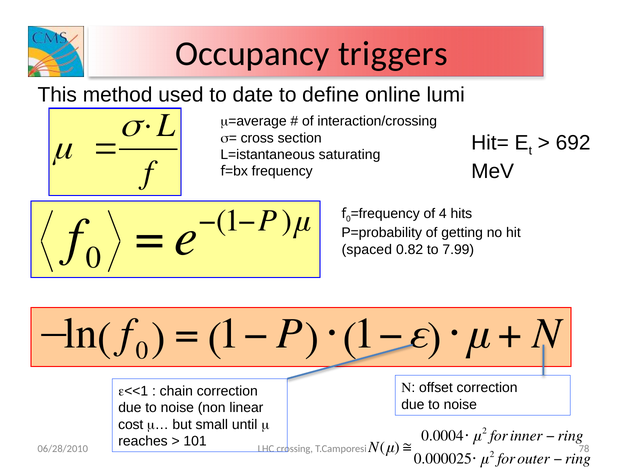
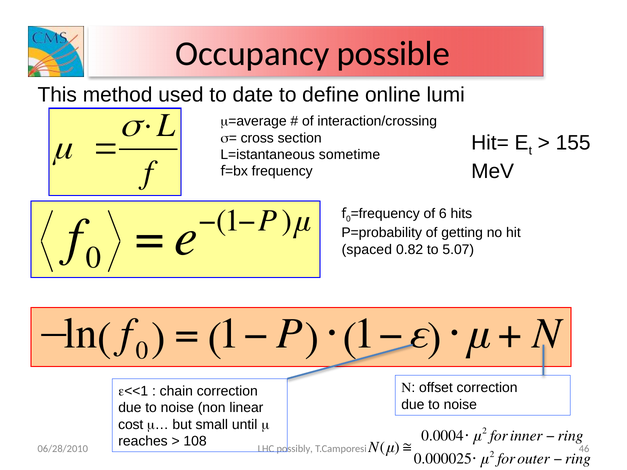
triggers: triggers -> possible (393, 54)
692: 692 -> 155 (573, 143)
saturating: saturating -> sometime (350, 155)
4: 4 -> 6 (443, 214)
7.99: 7.99 -> 5.07 (458, 250)
101: 101 -> 108 (195, 441)
crossing: crossing -> possibly (295, 449)
78: 78 -> 46 (584, 449)
